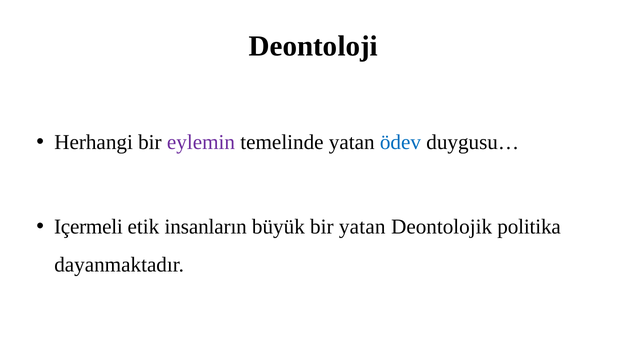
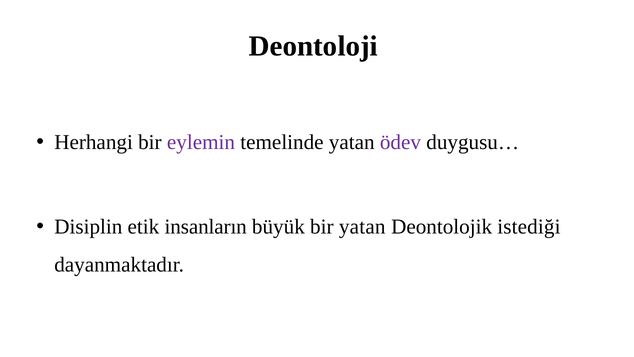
ödev colour: blue -> purple (400, 142)
Içermeli: Içermeli -> Disiplin (88, 227)
politika: politika -> istediği (529, 227)
